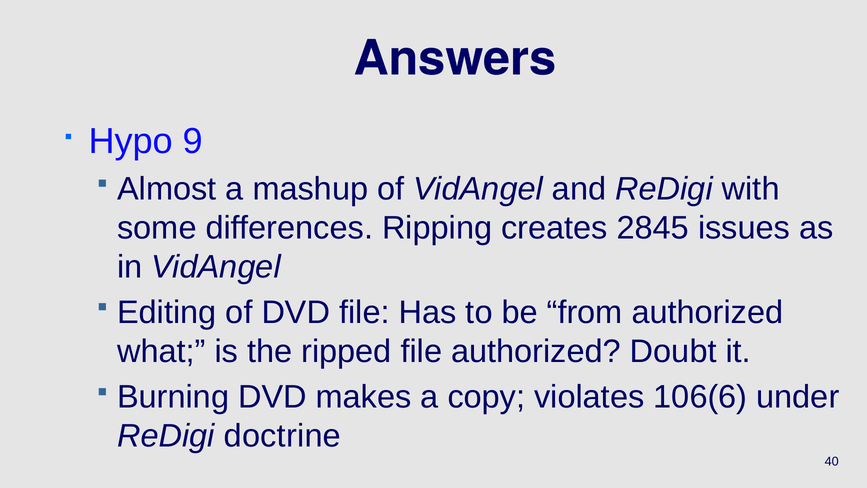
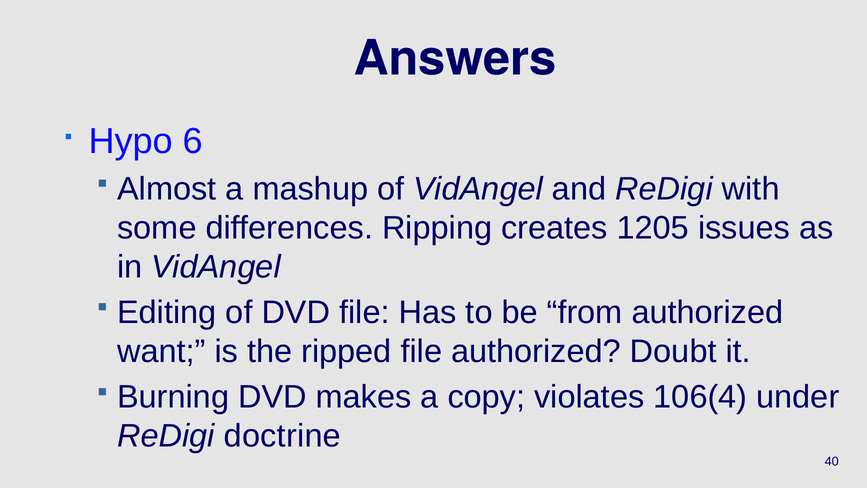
9: 9 -> 6 (193, 141)
2845: 2845 -> 1205 (653, 228)
what: what -> want (161, 351)
106(6: 106(6 -> 106(4 (700, 397)
